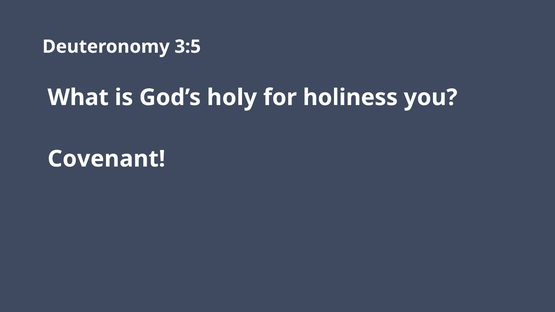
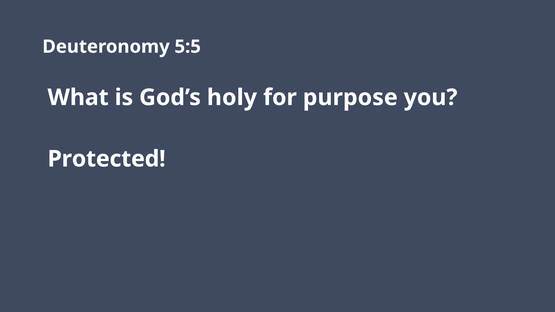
3:5: 3:5 -> 5:5 (188, 47)
holiness: holiness -> purpose (350, 98)
Covenant: Covenant -> Protected (107, 159)
